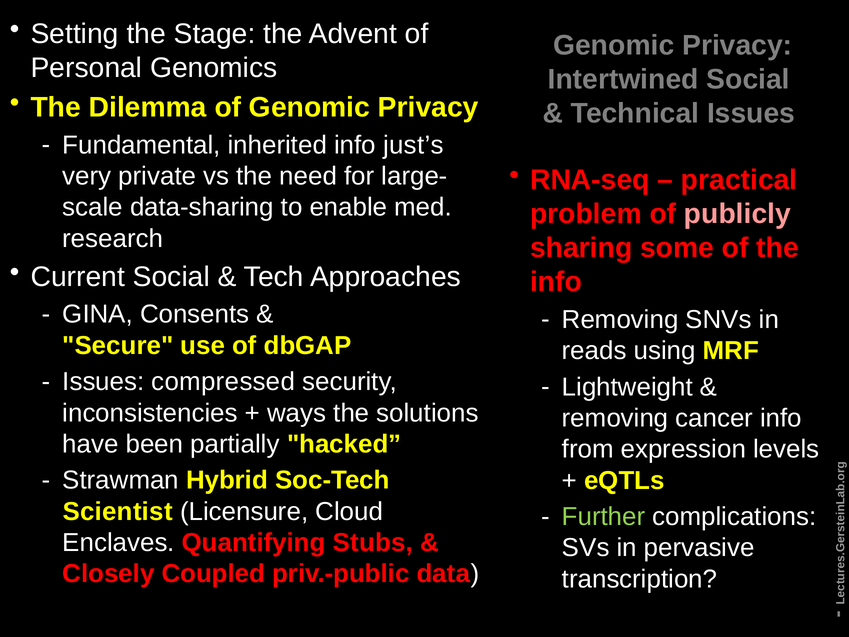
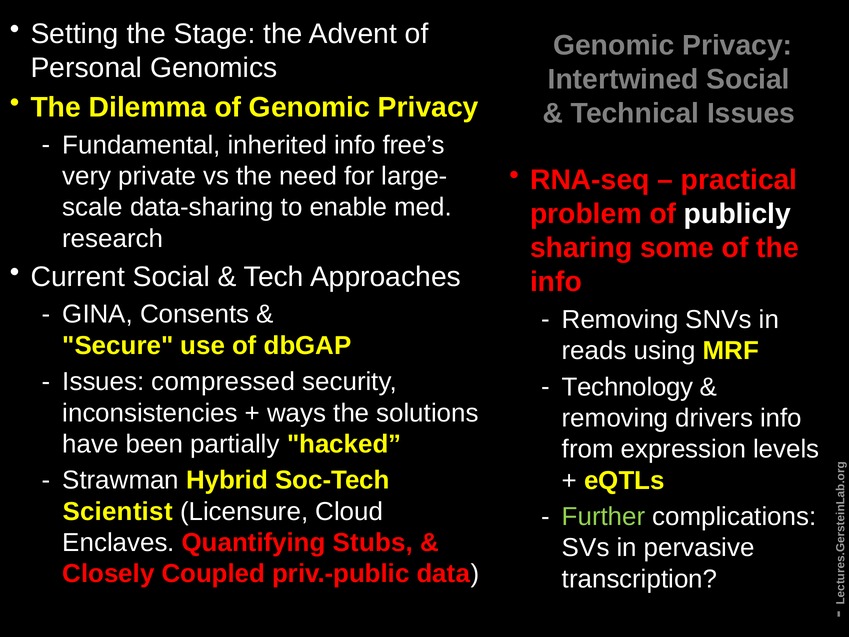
just’s: just’s -> free’s (414, 145)
publicly colour: pink -> white (737, 214)
Lightweight: Lightweight -> Technology (627, 387)
cancer: cancer -> drivers (714, 418)
